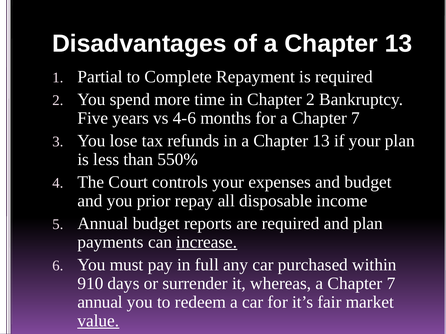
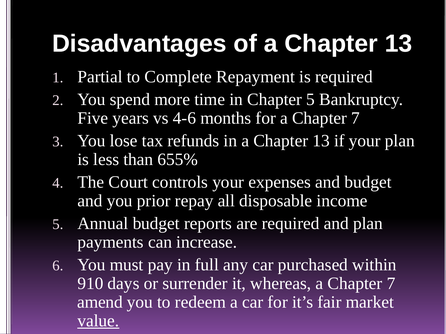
Chapter 2: 2 -> 5 (311, 100)
550%: 550% -> 655% (178, 160)
increase underline: present -> none (207, 242)
annual: annual -> amend (100, 303)
